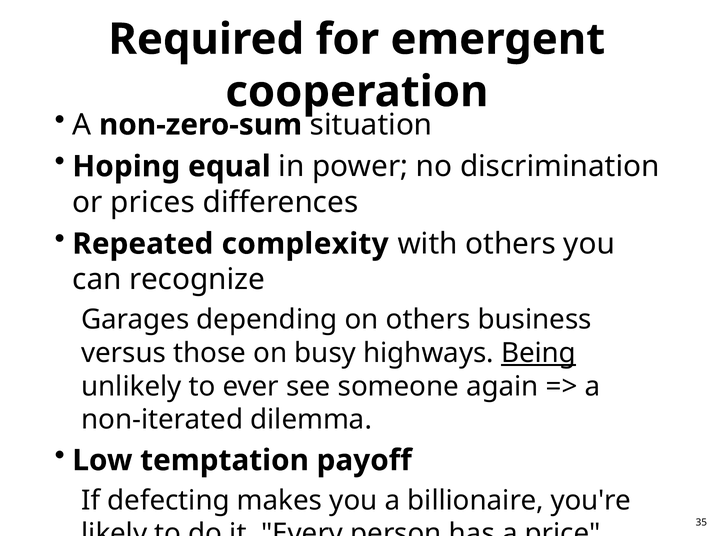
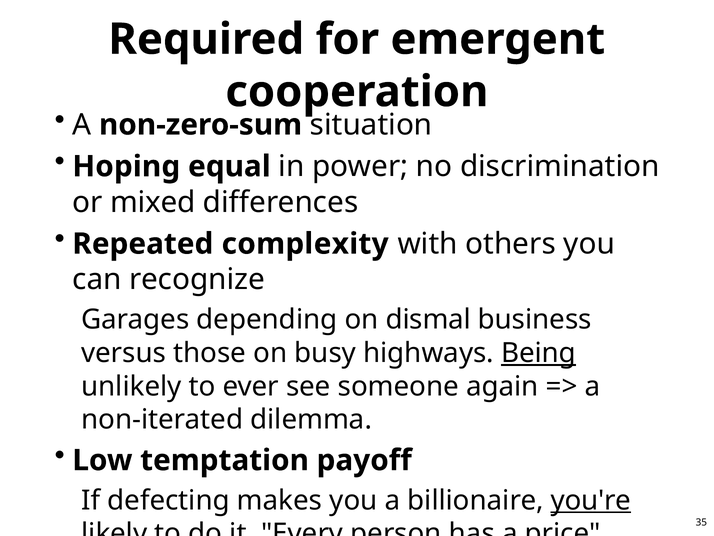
prices: prices -> mixed (153, 202)
on others: others -> dismal (428, 319)
you're underline: none -> present (591, 500)
